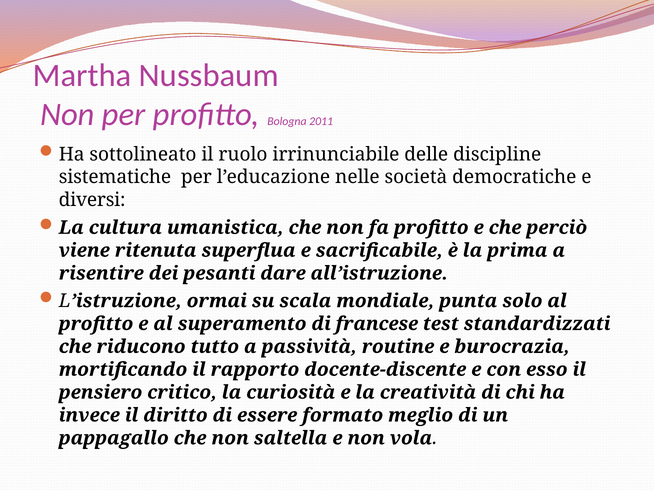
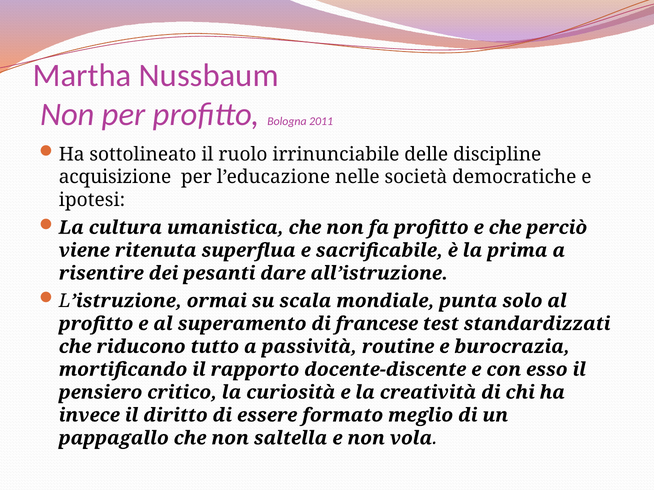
sistematiche: sistematiche -> acquisizione (115, 177)
diversi: diversi -> ipotesi (92, 200)
